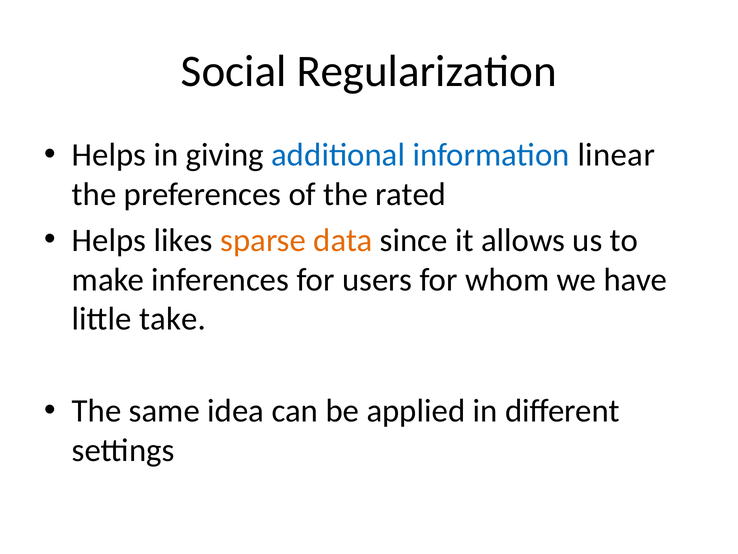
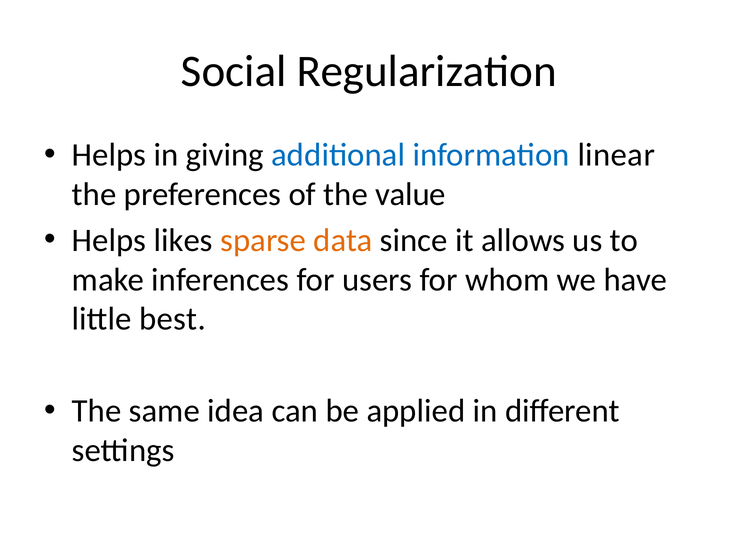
rated: rated -> value (411, 194)
take: take -> best (173, 319)
